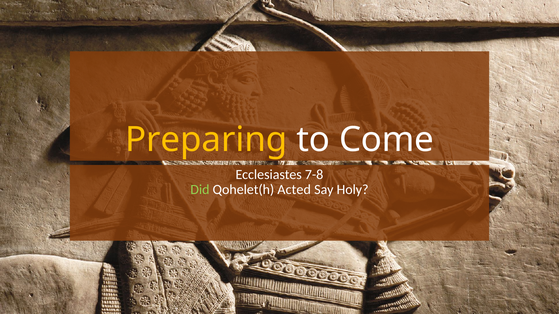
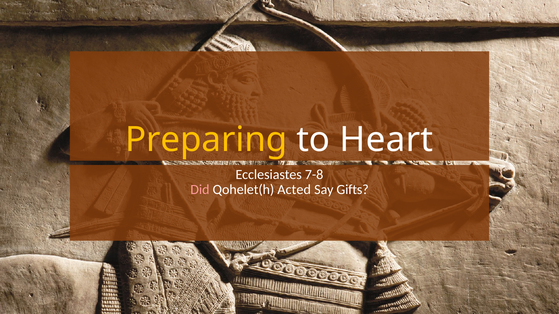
Come: Come -> Heart (386, 140)
Did colour: light green -> pink (200, 190)
Holy: Holy -> Gifts (353, 190)
